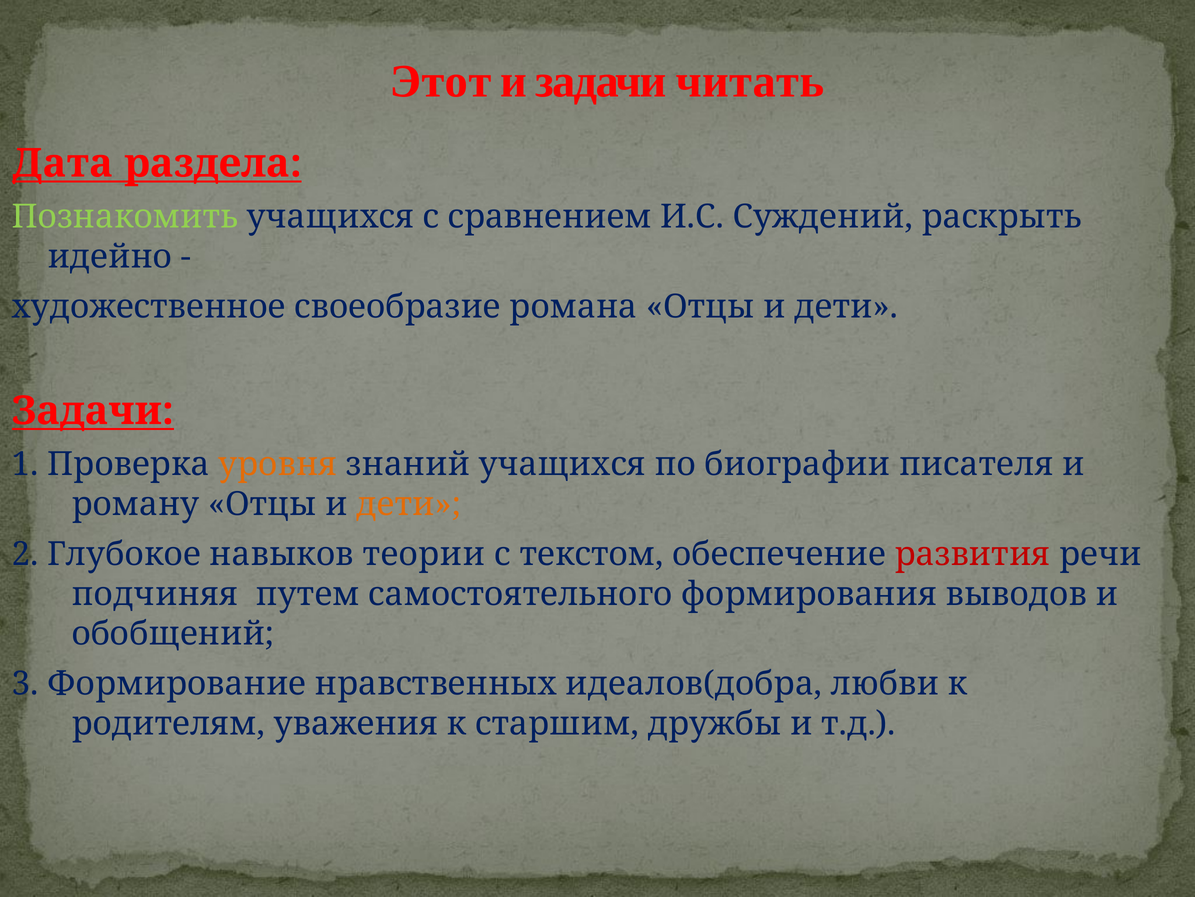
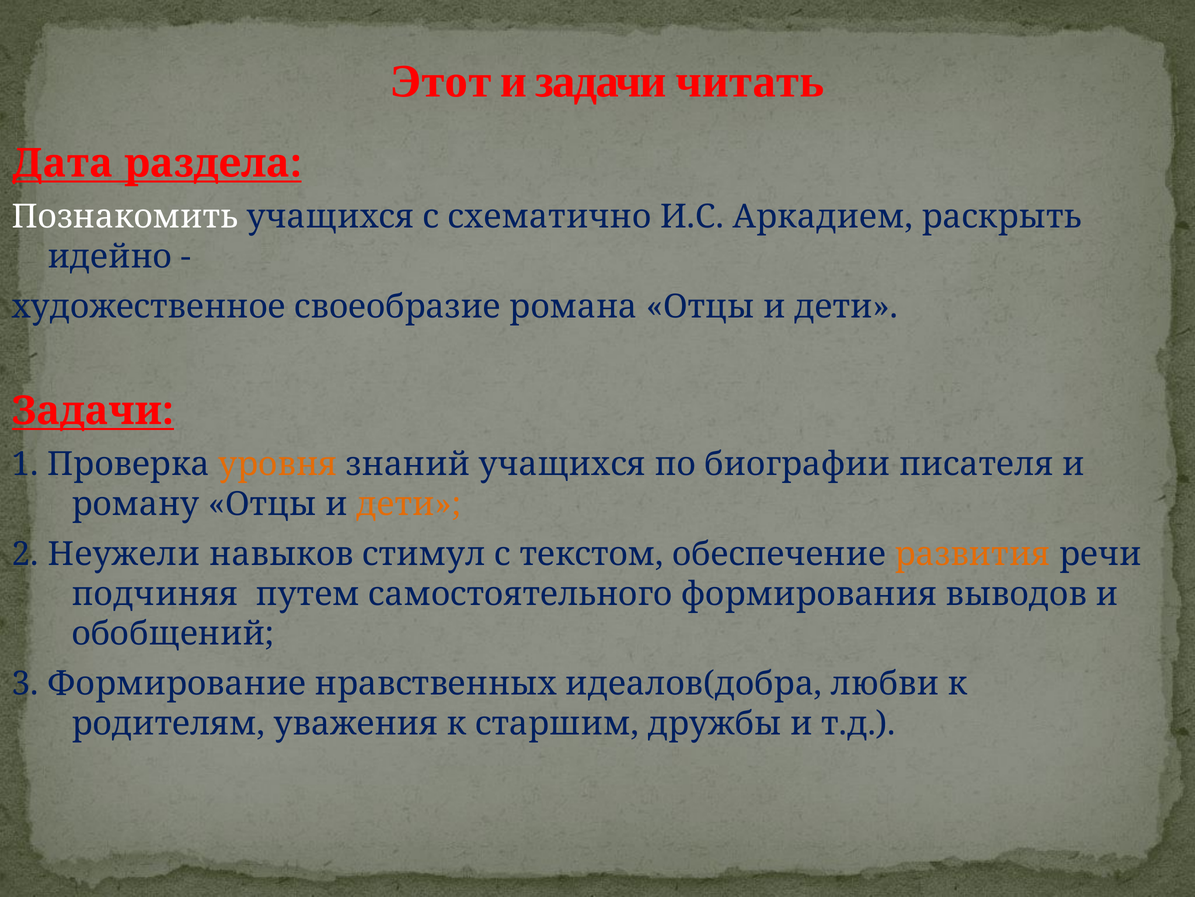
Познакомить colour: light green -> white (125, 217)
сравнением: сравнением -> схематично (550, 217)
Суждений: Суждений -> Аркадием (823, 217)
Глубокое: Глубокое -> Неужели (124, 554)
теории: теории -> стимул (424, 554)
развития colour: red -> orange (973, 554)
